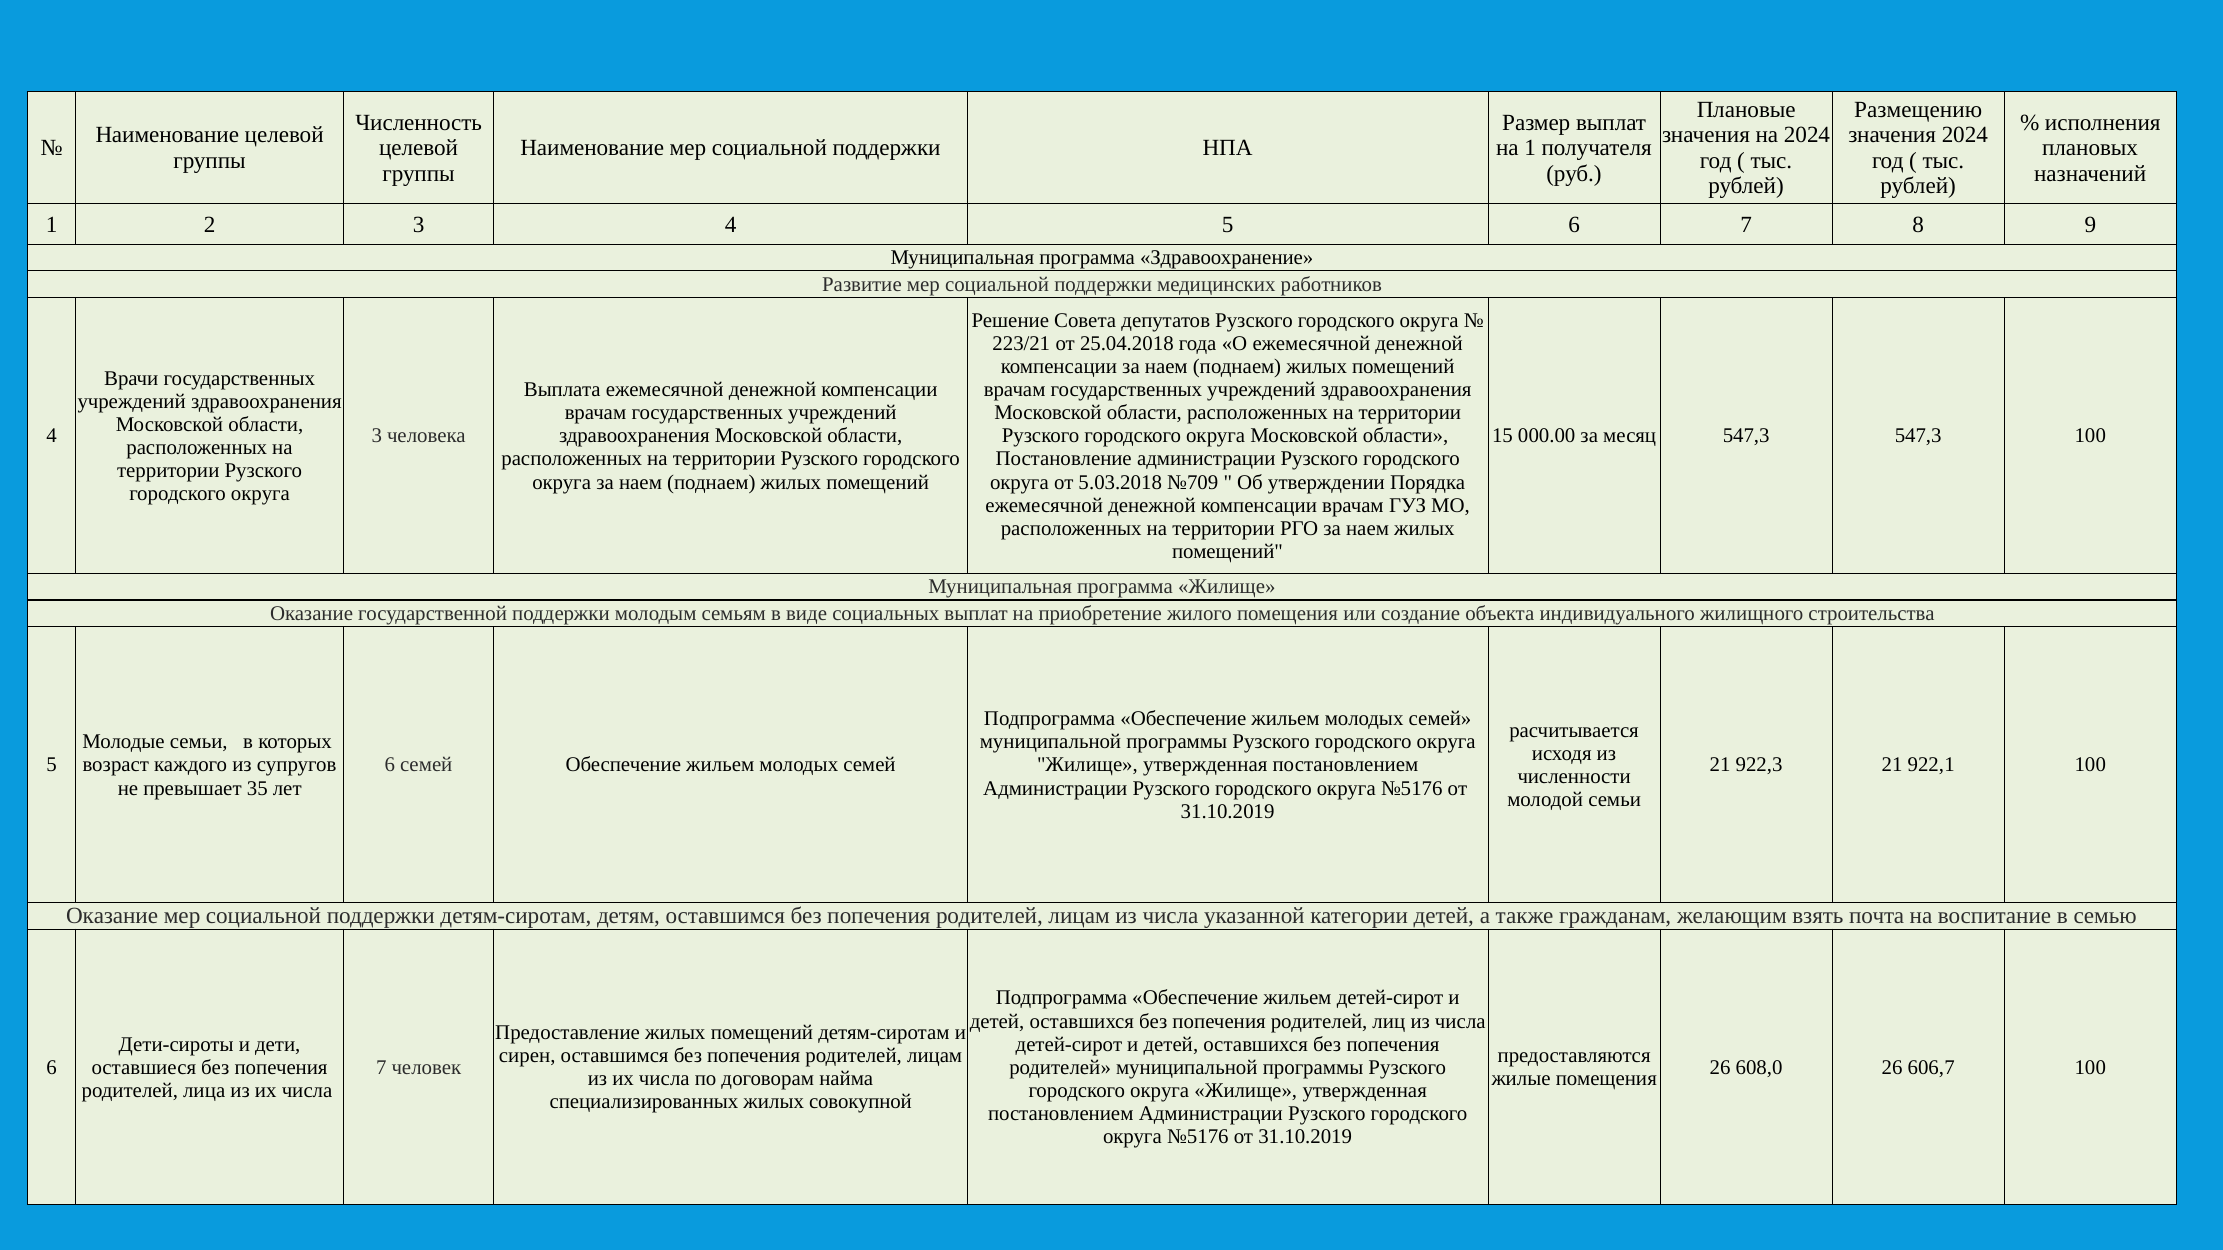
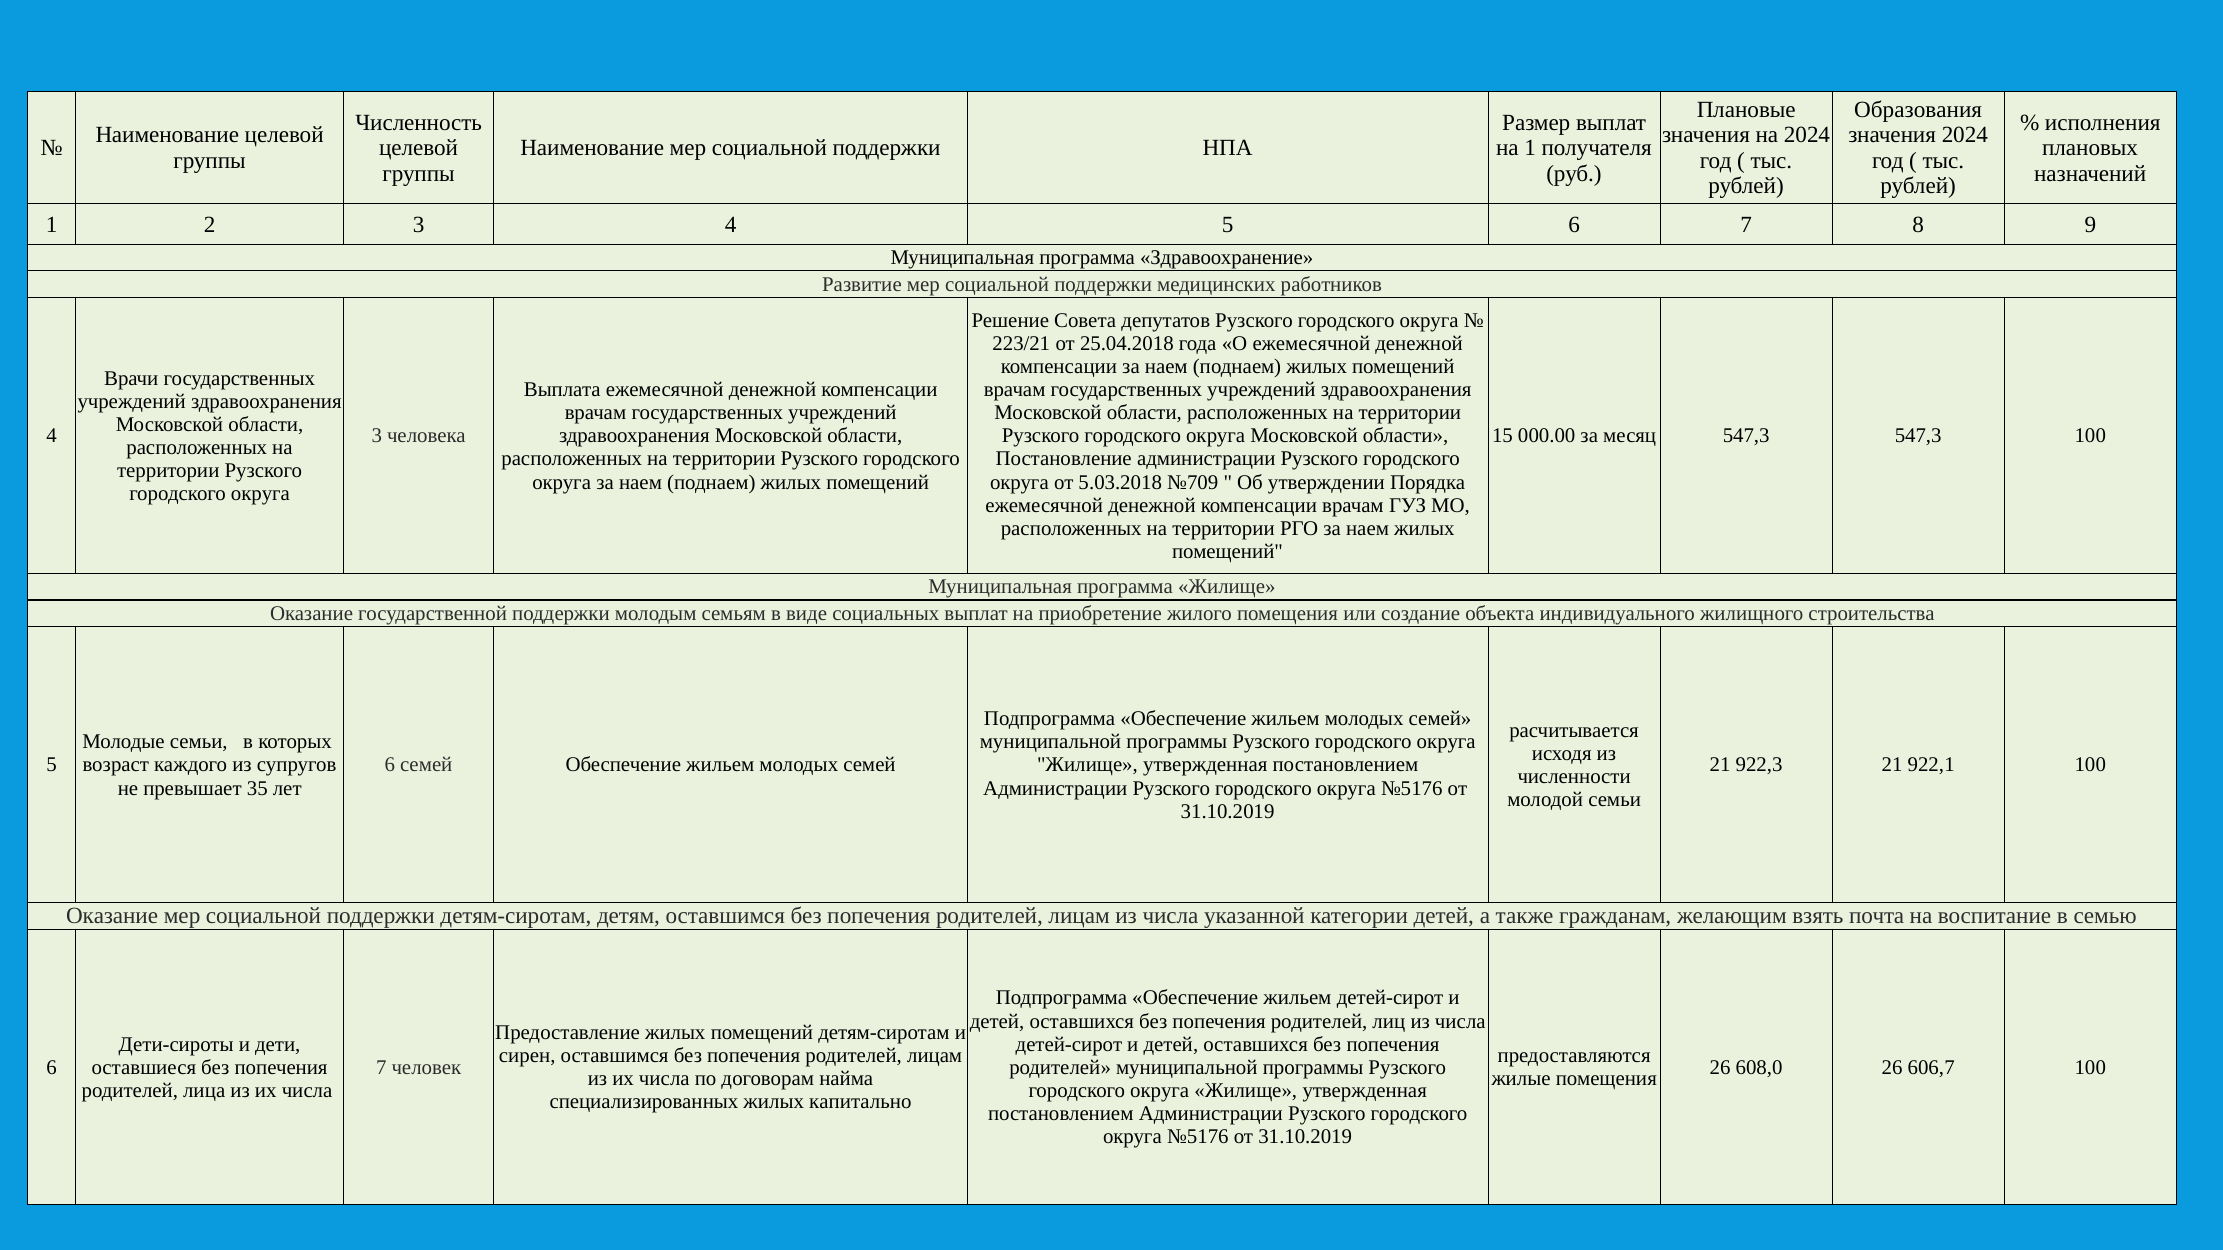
Размещению: Размещению -> Образования (1918, 110)
совокупной: совокупной -> капитально (860, 1102)
